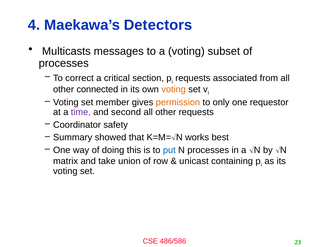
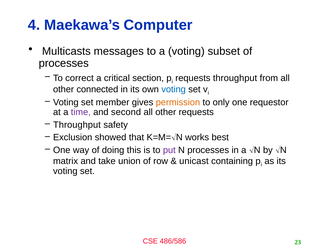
Detectors: Detectors -> Computer (158, 25)
requests associated: associated -> throughput (235, 78)
voting colour: orange -> blue (174, 89)
Coordinator: Coordinator -> Throughput (77, 125)
Summary: Summary -> Exclusion (73, 137)
put colour: blue -> purple (169, 150)
